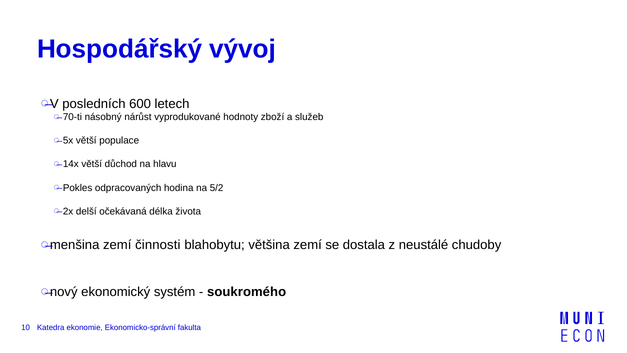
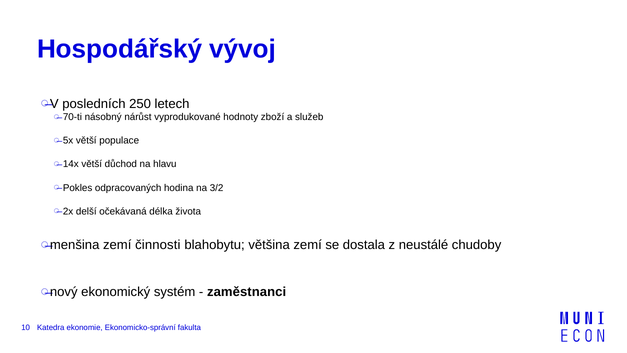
600: 600 -> 250 (140, 104)
5/2: 5/2 -> 3/2 (217, 188)
soukromého: soukromého -> zaměstnanci (247, 292)
